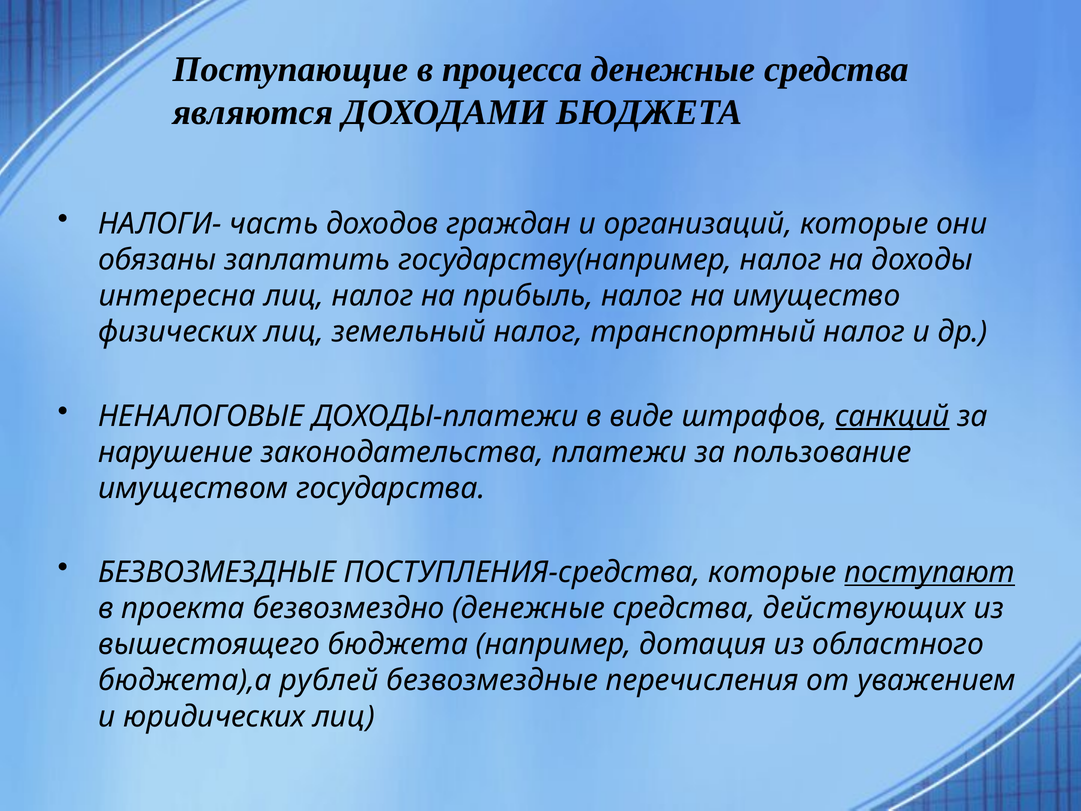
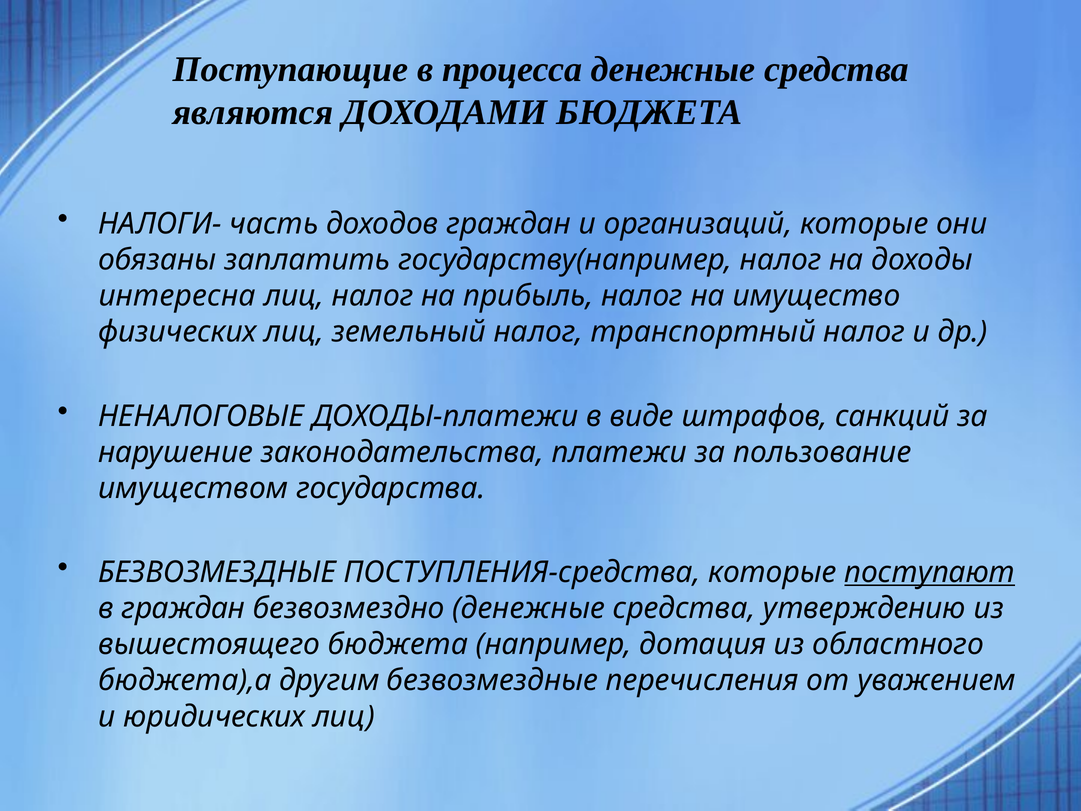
санкций underline: present -> none (892, 416)
в проекта: проекта -> граждан (183, 608)
действующих: действующих -> утверждению (864, 608)
рублей: рублей -> другим (329, 680)
